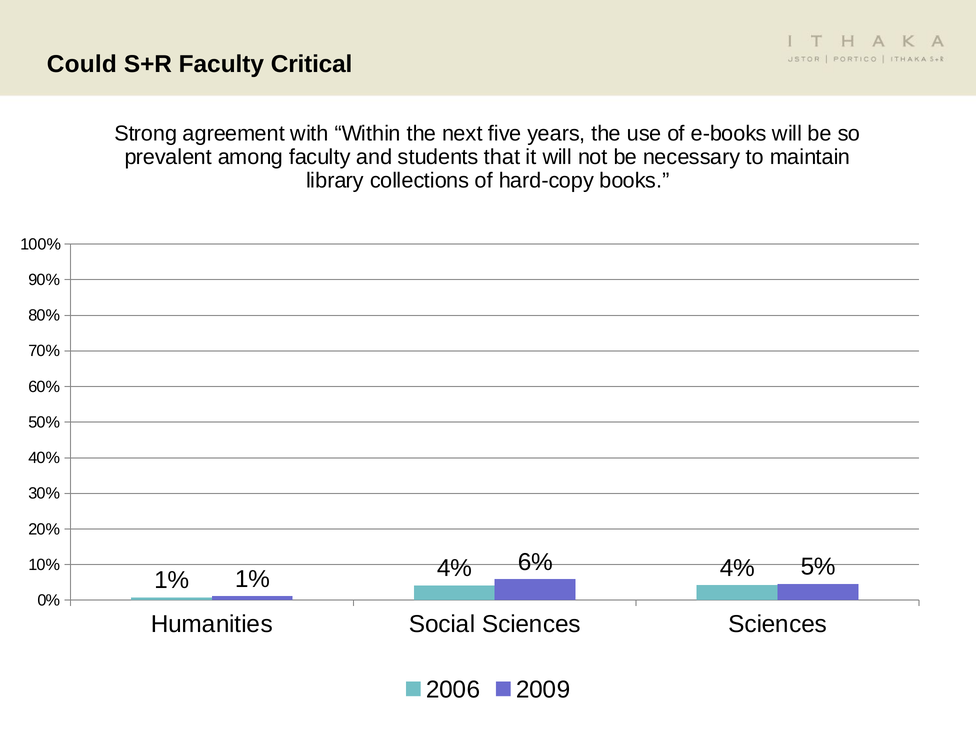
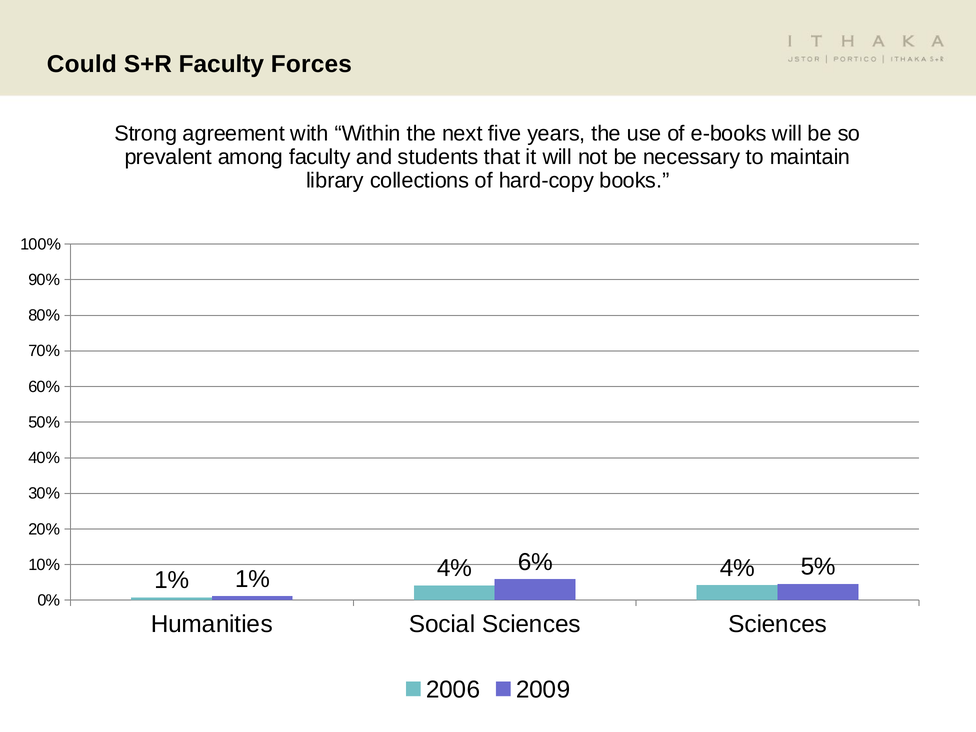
Critical: Critical -> Forces (311, 64)
